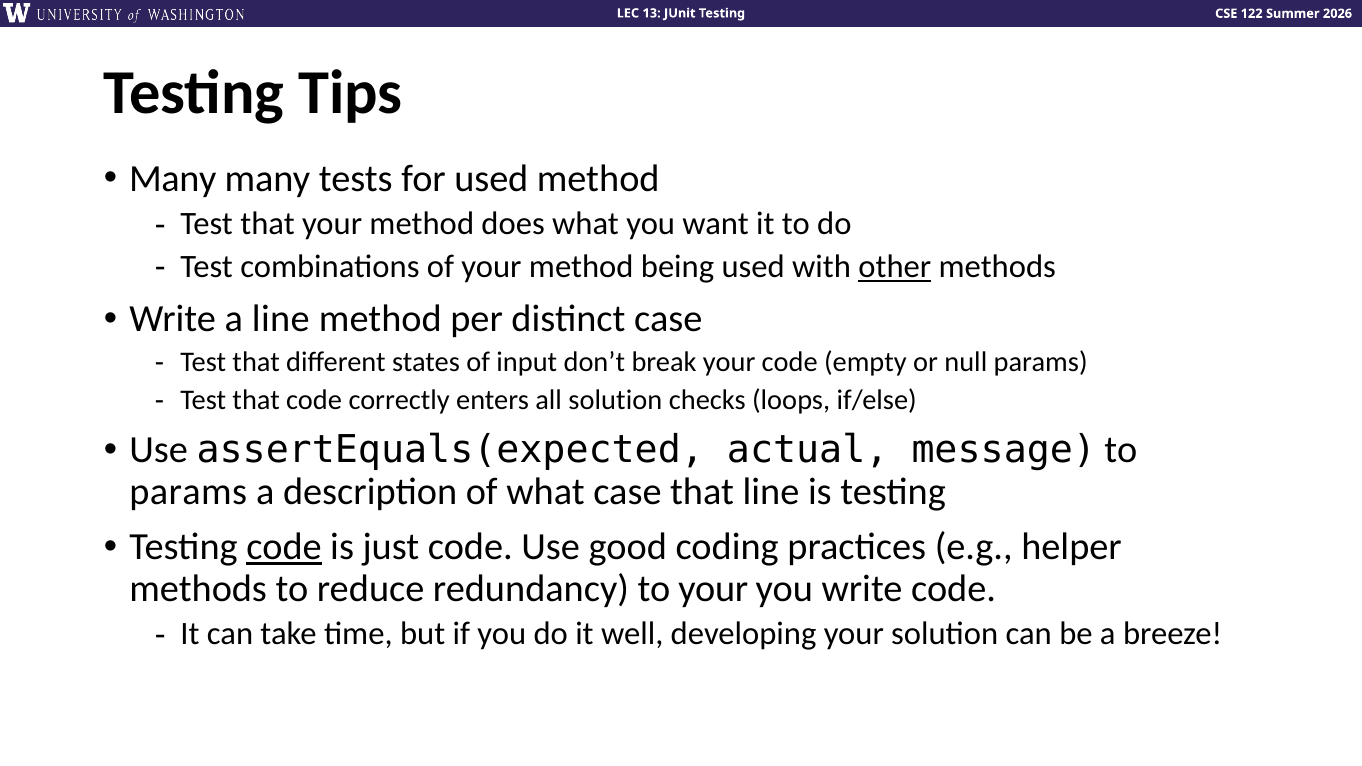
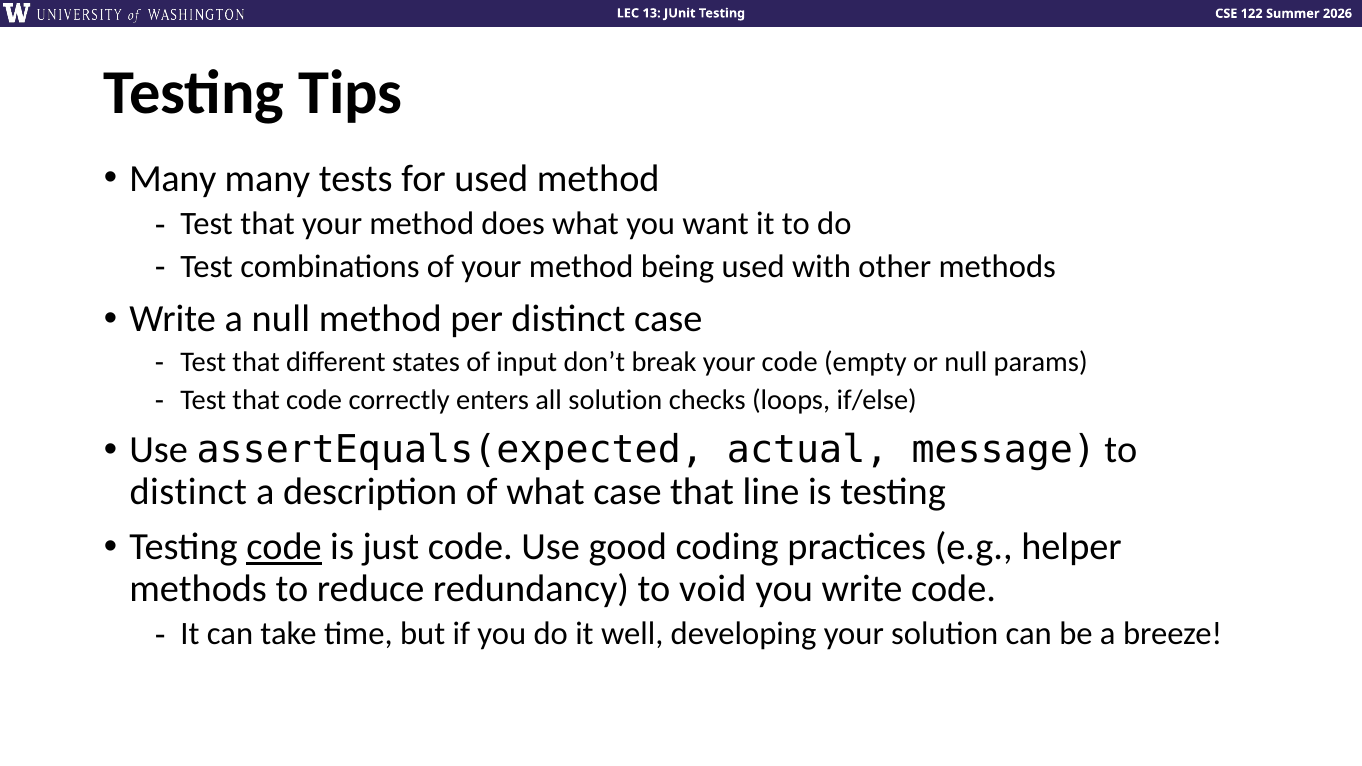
other underline: present -> none (895, 267)
a line: line -> null (281, 319)
params: params -> distinct (188, 492)
to your: your -> void (713, 589)
